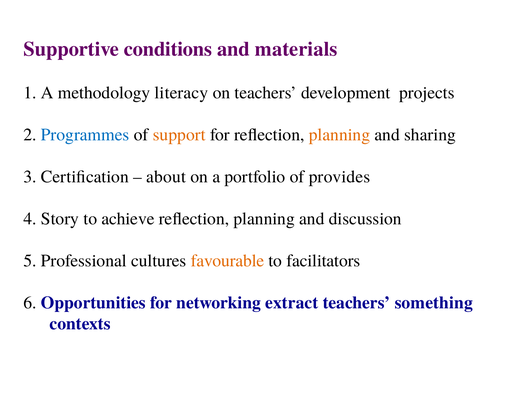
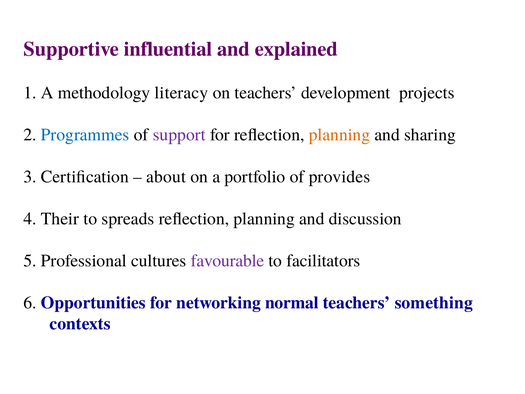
conditions: conditions -> influential (168, 49)
materials: materials -> explained (296, 49)
support colour: orange -> purple (179, 135)
Story: Story -> Their (60, 219)
achieve: achieve -> spreads (128, 219)
favourable colour: orange -> purple (227, 261)
extract: extract -> normal (292, 303)
